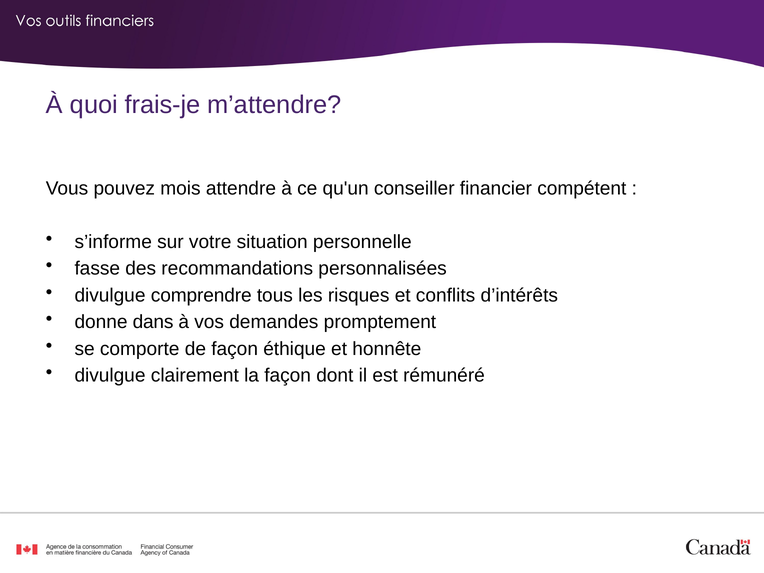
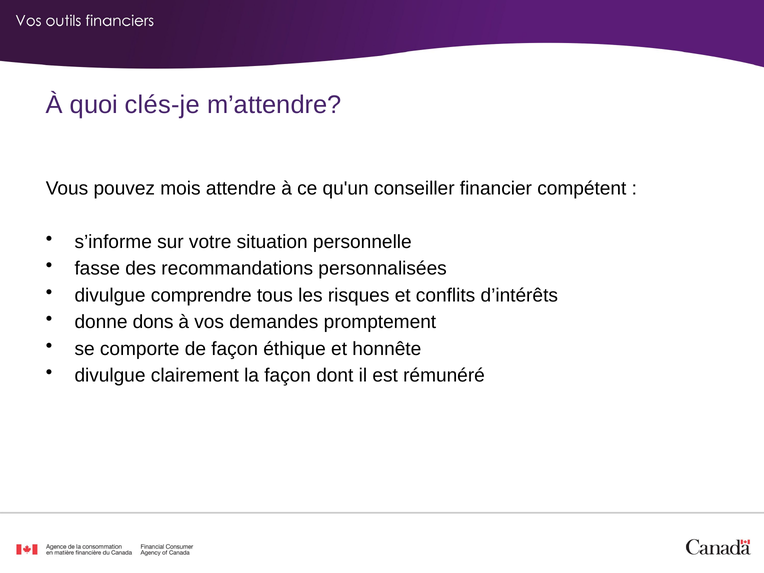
frais-je: frais-je -> clés-je (162, 105)
dans: dans -> dons (153, 322)
